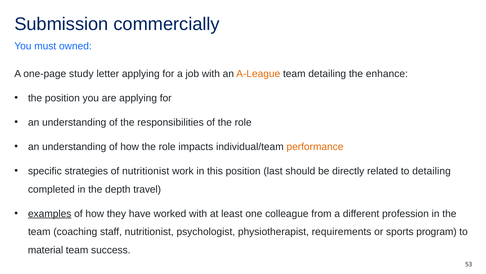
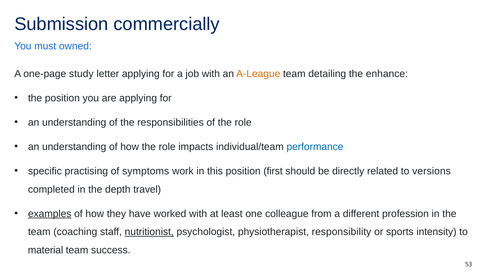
performance colour: orange -> blue (315, 146)
strategies: strategies -> practising (86, 171)
of nutritionist: nutritionist -> symptoms (146, 171)
last: last -> first (273, 171)
to detailing: detailing -> versions (432, 171)
nutritionist underline: none -> present (149, 231)
requirements: requirements -> responsibility (342, 231)
program: program -> intensity (436, 231)
